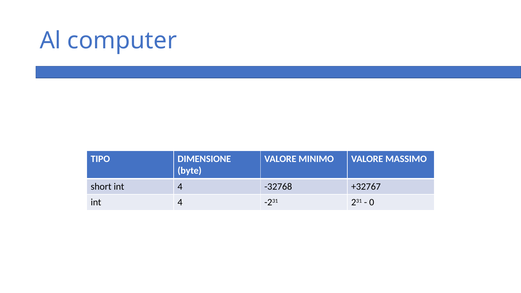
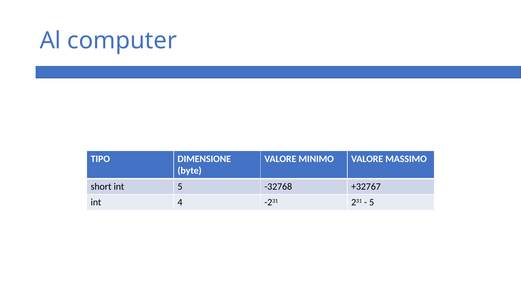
short int 4: 4 -> 5 (180, 187)
0: 0 -> 5 (372, 202)
